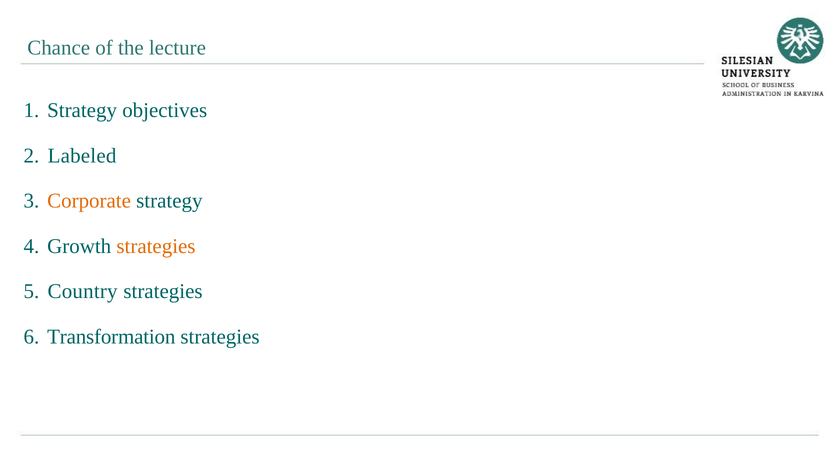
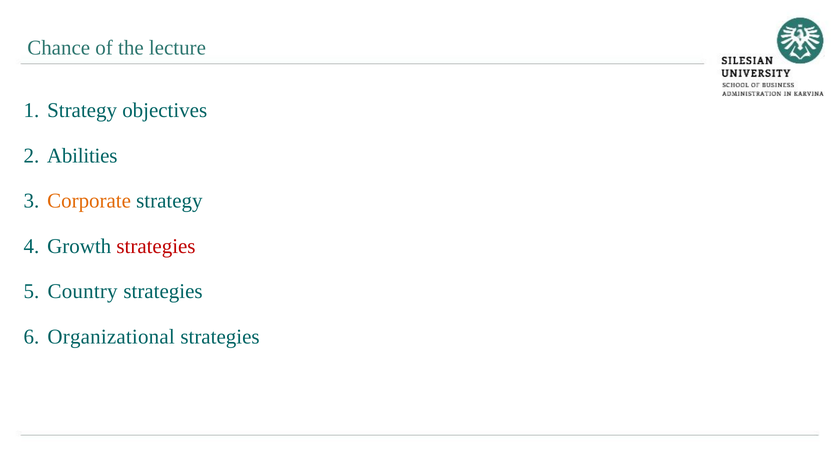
Labeled: Labeled -> Abilities (82, 156)
strategies colour: orange -> red (156, 246)
Transformation: Transformation -> Organizational (111, 337)
